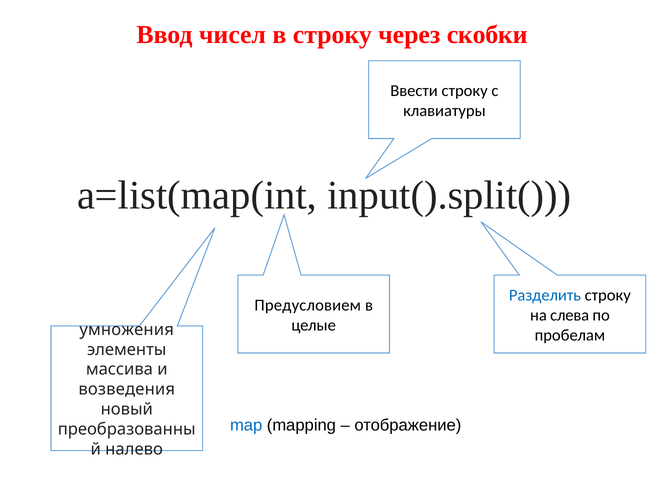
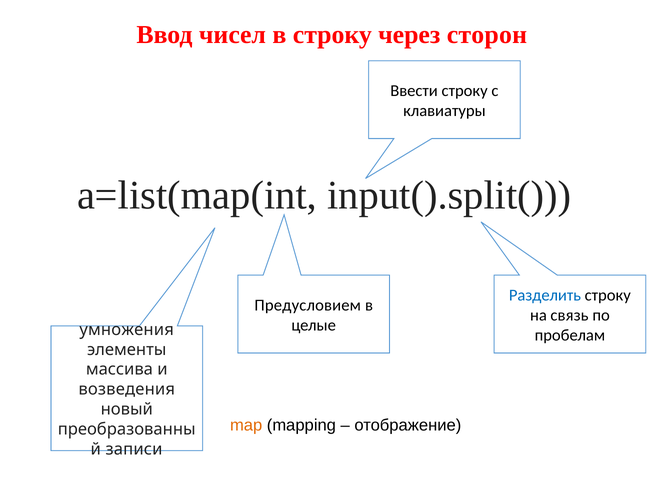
скобки: скобки -> сторон (487, 35)
слева: слева -> связь (570, 315)
map colour: blue -> orange (246, 425)
налево: налево -> записи (134, 449)
